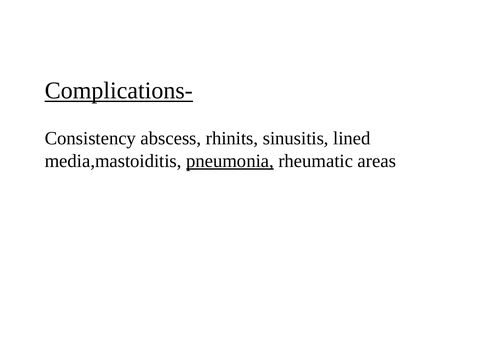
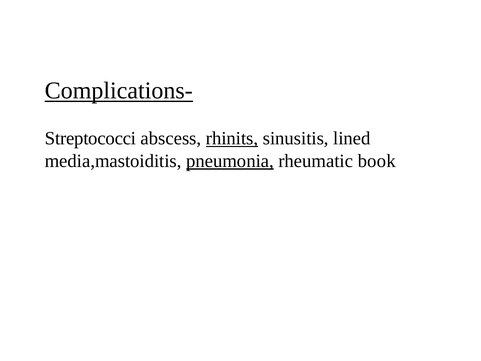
Consistency: Consistency -> Streptococci (90, 138)
rhinits underline: none -> present (232, 138)
areas: areas -> book (377, 161)
